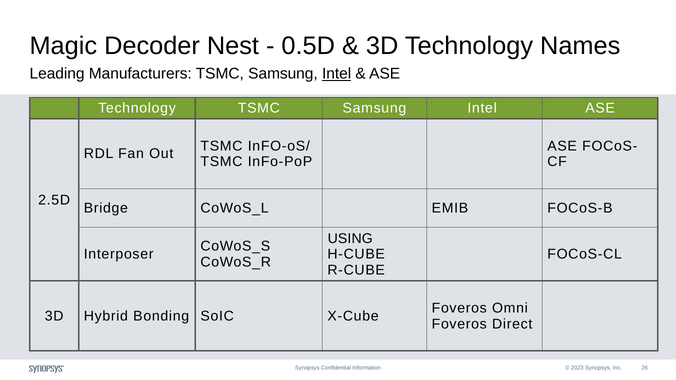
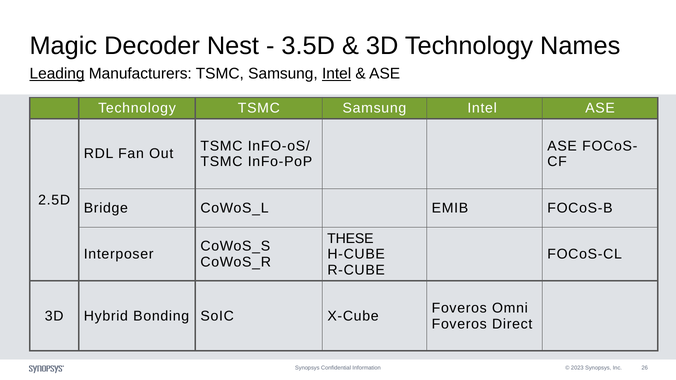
0.5D: 0.5D -> 3.5D (308, 46)
Leading underline: none -> present (57, 74)
USING: USING -> THESE (350, 239)
